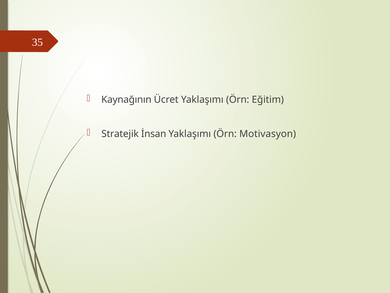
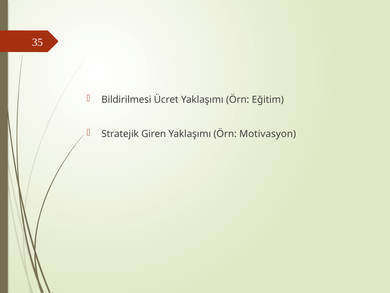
Kaynağının: Kaynağının -> Bildirilmesi (126, 99)
İnsan: İnsan -> Giren (154, 134)
